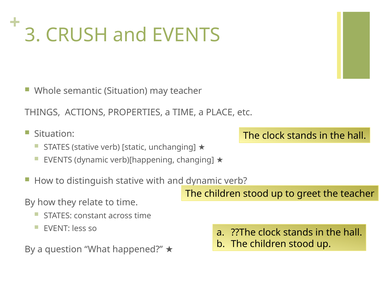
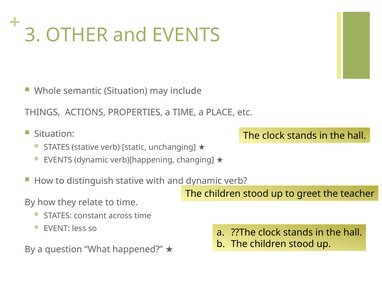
CRUSH: CRUSH -> OTHER (77, 35)
may teacher: teacher -> include (186, 91)
